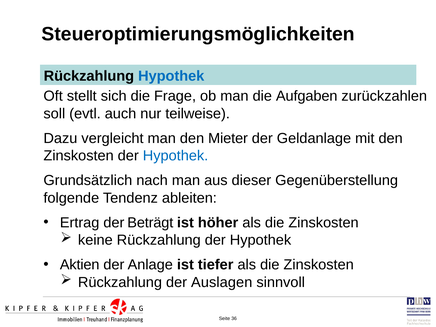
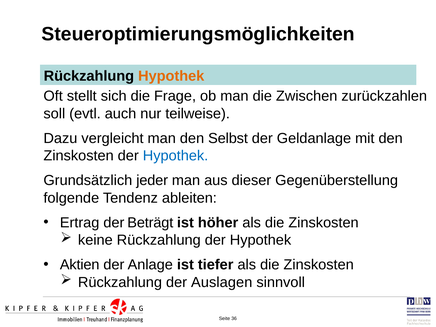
Hypothek colour: blue -> orange (171, 76)
Aufgaben: Aufgaben -> Zwischen (307, 96)
Mieter: Mieter -> Selbst (228, 138)
nach: nach -> jeder (152, 180)
